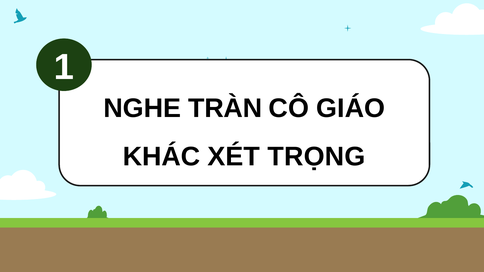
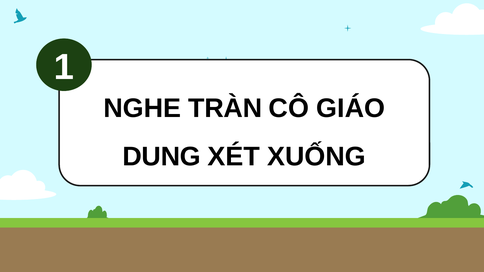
KHÁC: KHÁC -> DUNG (162, 157)
TRỌNG: TRỌNG -> XUỐNG (317, 157)
